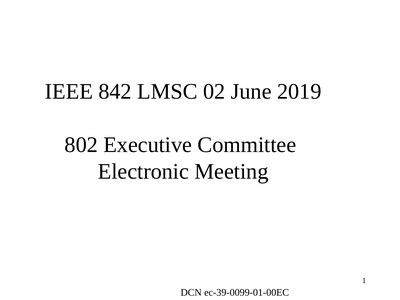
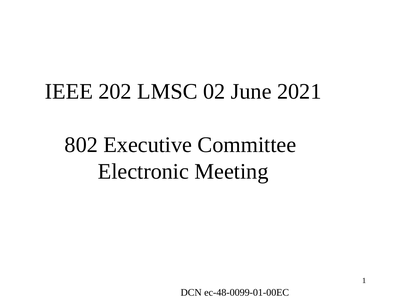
842: 842 -> 202 (115, 92)
2019: 2019 -> 2021 (299, 92)
ec-39-0099-01-00EC: ec-39-0099-01-00EC -> ec-48-0099-01-00EC (247, 292)
